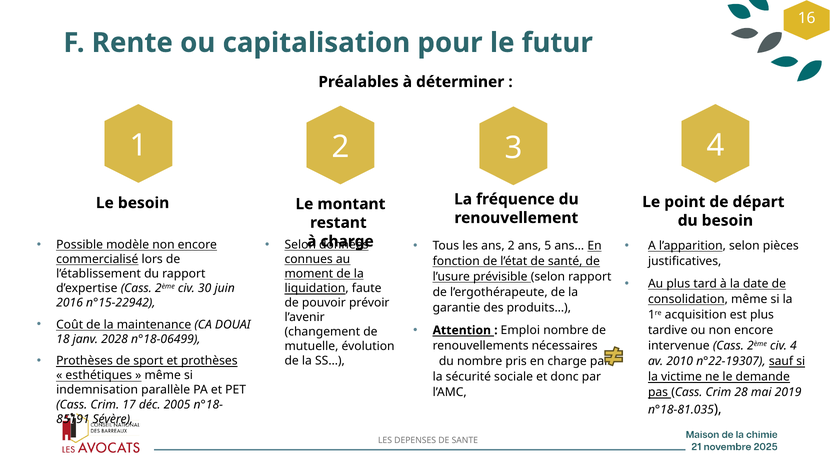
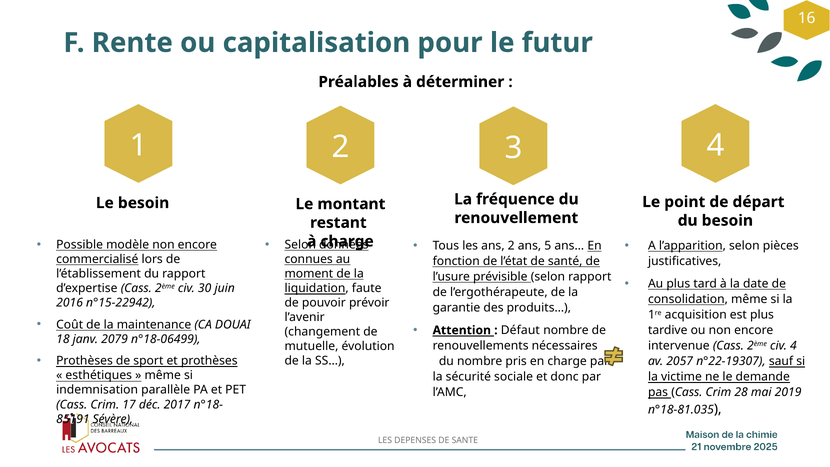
Emploi: Emploi -> Défaut (520, 330)
2028: 2028 -> 2079 (115, 339)
2010: 2010 -> 2057 (680, 361)
2005: 2005 -> 2017 (177, 404)
